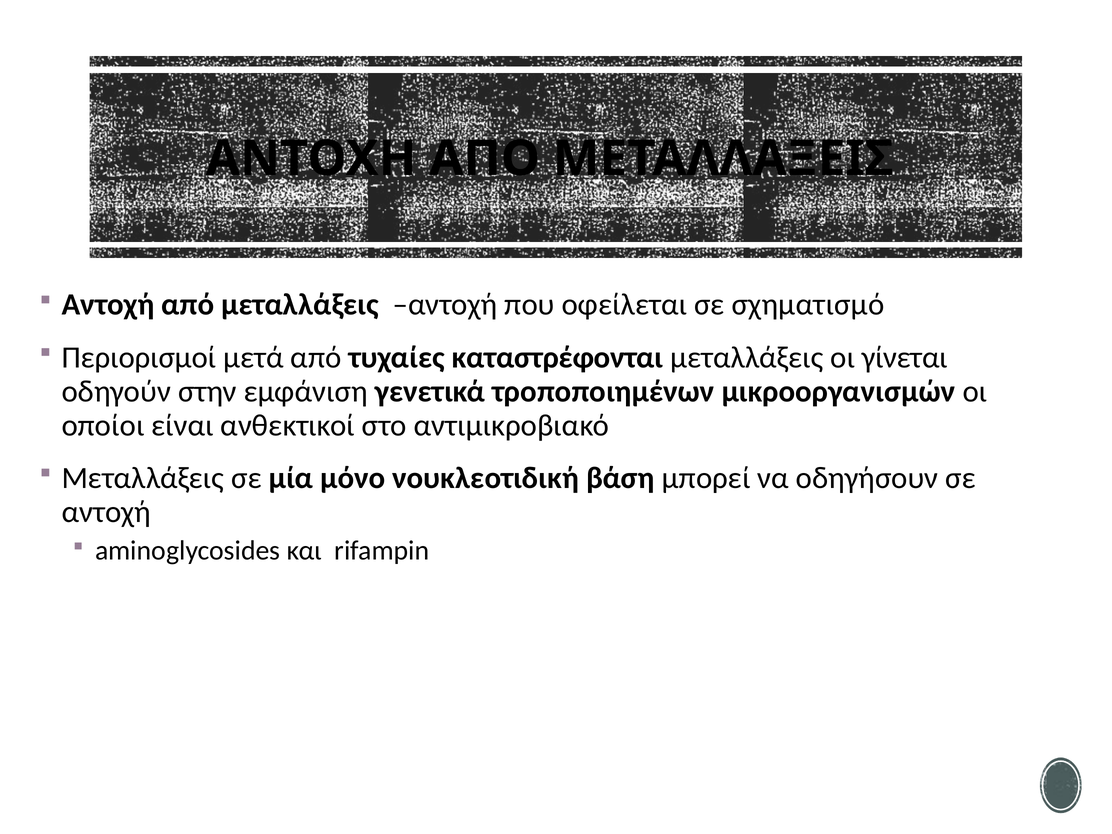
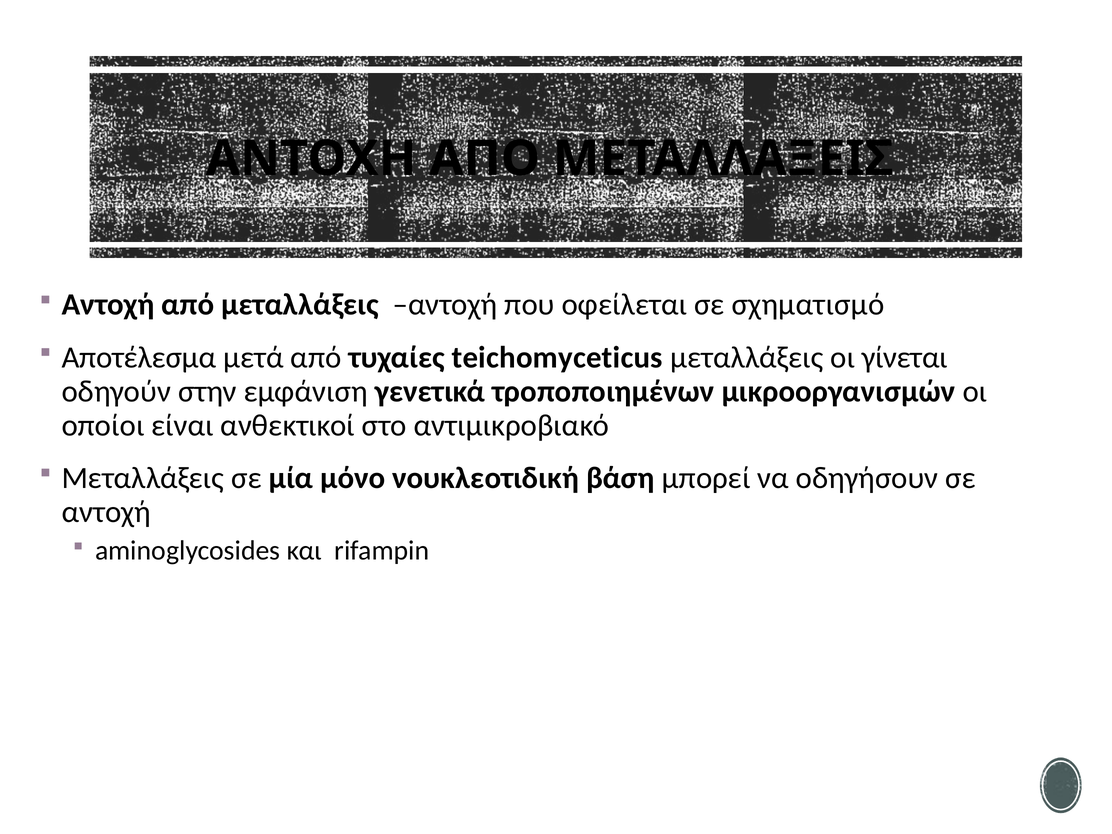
Περιορισμοί: Περιορισμοί -> Αποτέλεσμα (139, 357)
καταστρέφονται: καταστρέφονται -> teichomyceticus (557, 357)
